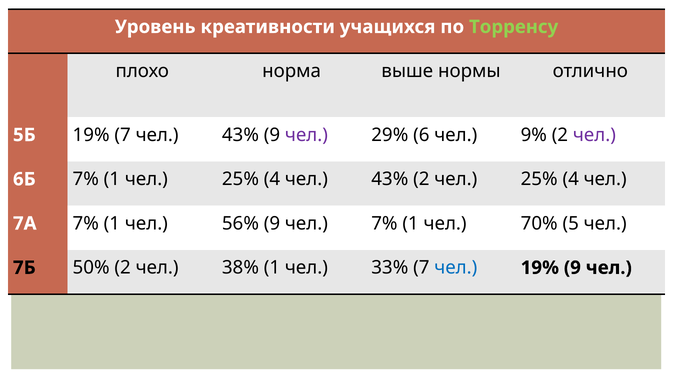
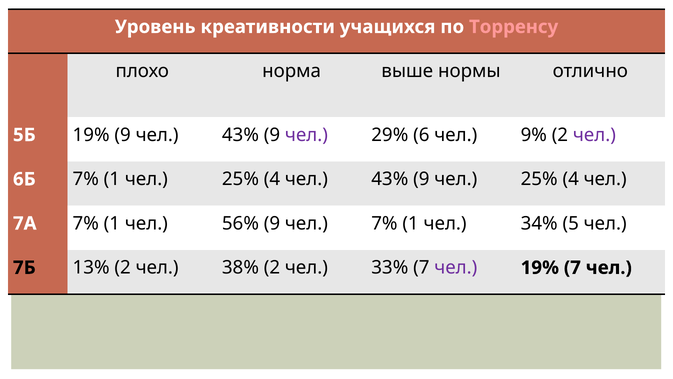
Торренсу colour: light green -> pink (514, 27)
19% 7: 7 -> 9 (123, 135)
4 чел 43% 2: 2 -> 9 (421, 179)
70%: 70% -> 34% (539, 223)
50%: 50% -> 13% (91, 267)
38% 1: 1 -> 2 (272, 267)
чел colour: blue -> purple (456, 267)
19% 9: 9 -> 7 (572, 267)
